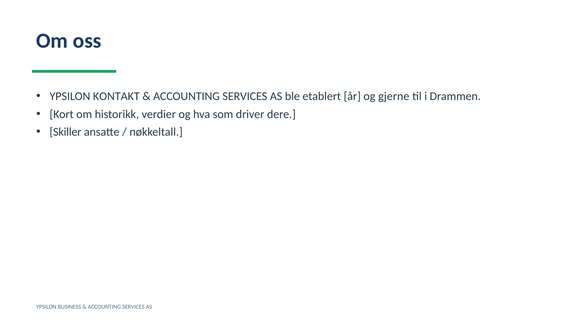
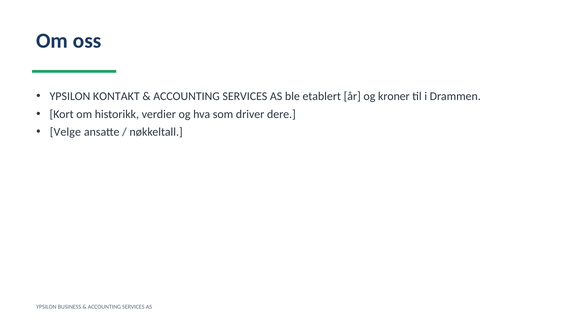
gjerne: gjerne -> kroner (394, 97)
Skiller: Skiller -> Velge (65, 132)
